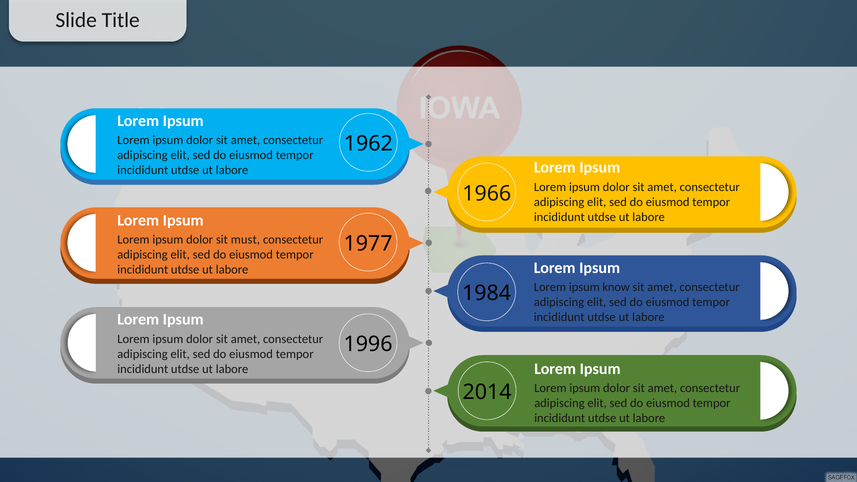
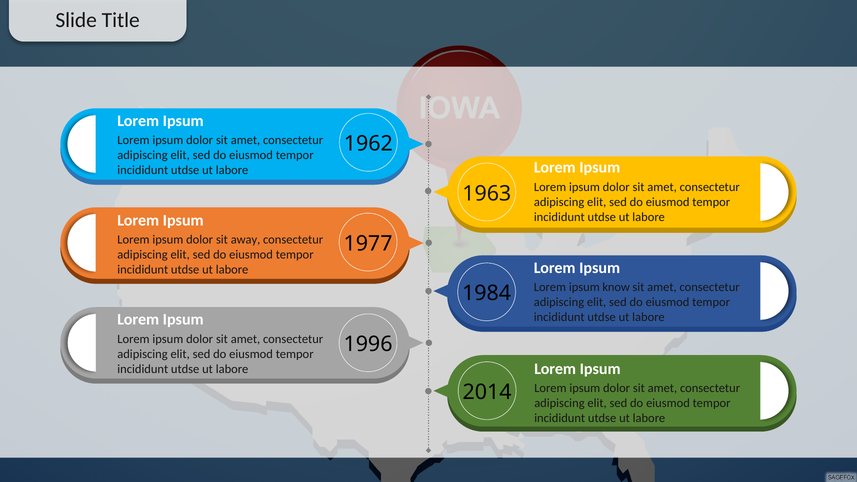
1966: 1966 -> 1963 (487, 193)
must: must -> away (246, 240)
